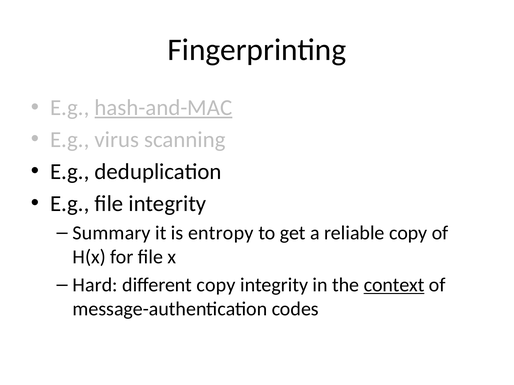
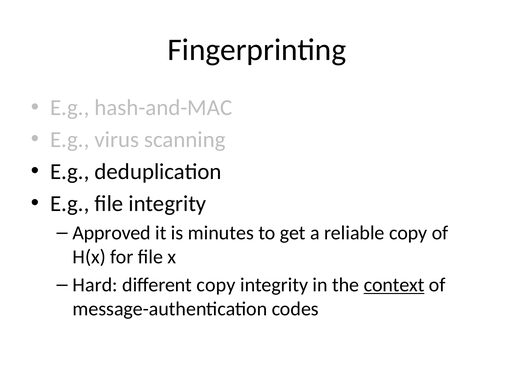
hash-and-MAC underline: present -> none (163, 108)
Summary: Summary -> Approved (112, 233)
entropy: entropy -> minutes (221, 233)
